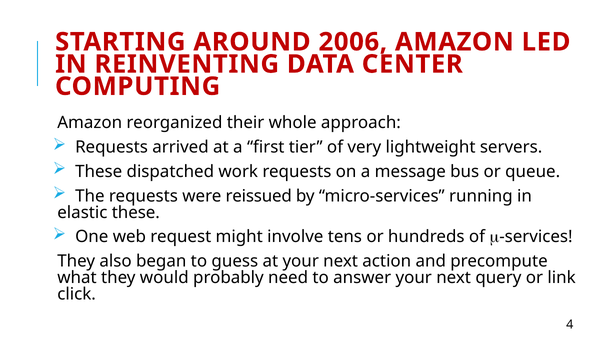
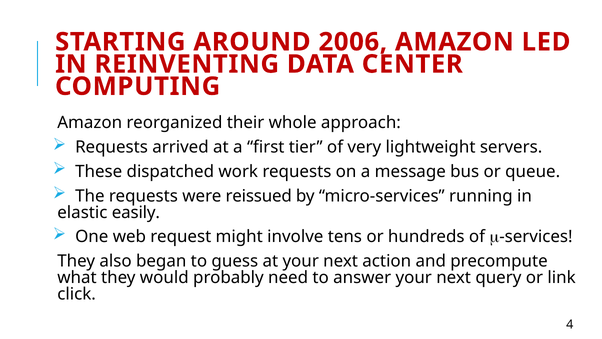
elastic these: these -> easily (136, 212)
